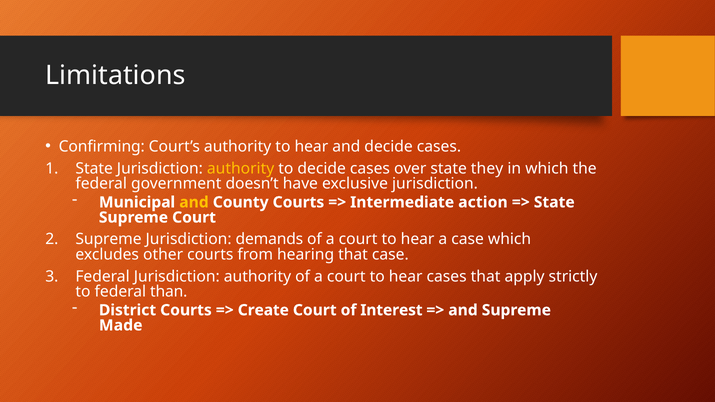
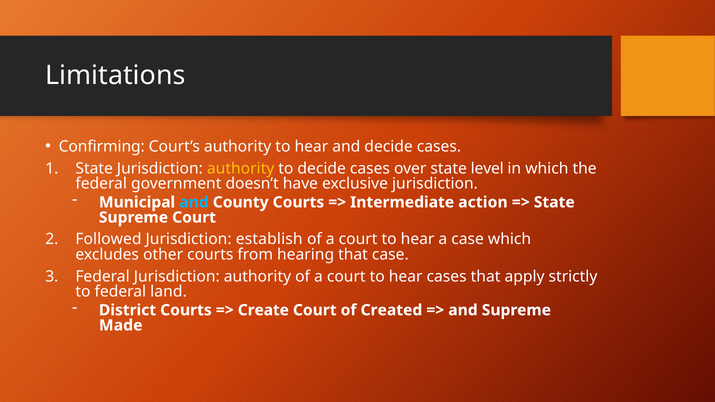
they: they -> level (487, 169)
and colour: yellow -> light blue (194, 202)
Supreme: Supreme -> Followed (108, 239)
demands: demands -> establish (269, 239)
than: than -> land (169, 292)
Interest: Interest -> Created (391, 310)
